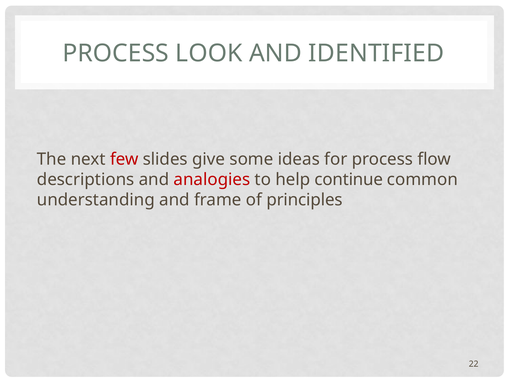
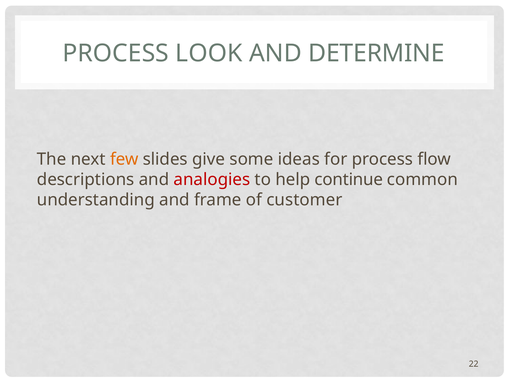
IDENTIFIED: IDENTIFIED -> DETERMINE (376, 53)
few colour: red -> orange (124, 159)
principles: principles -> customer (304, 200)
